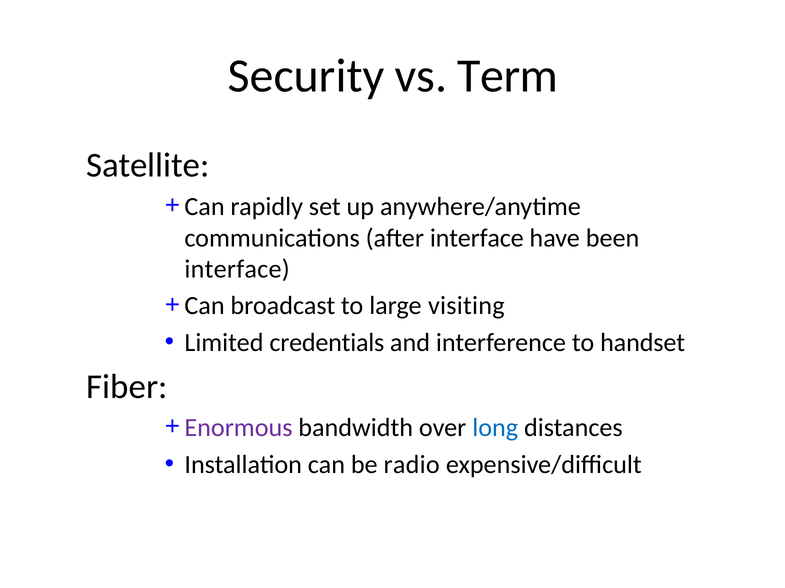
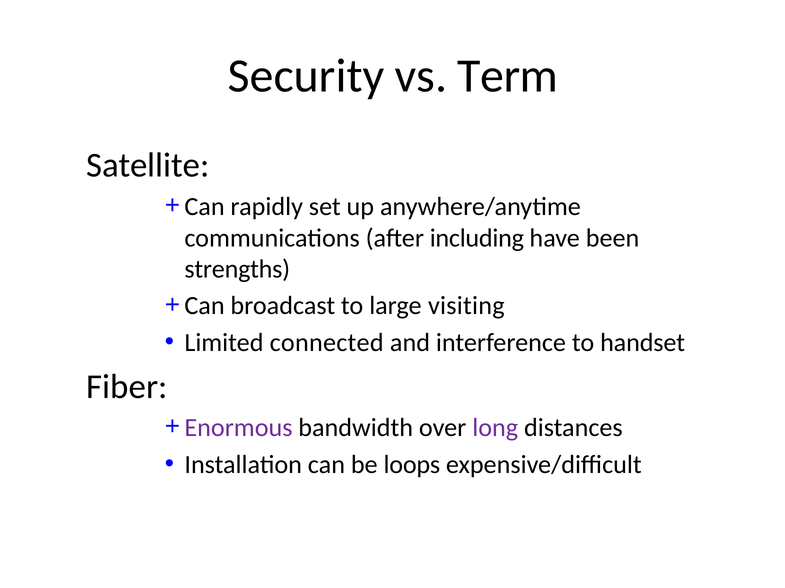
after interface: interface -> including (477, 238)
interface: interface -> strengths (237, 270)
credentials: credentials -> connected (327, 343)
long colour: blue -> purple (495, 428)
radio: radio -> loops (412, 465)
